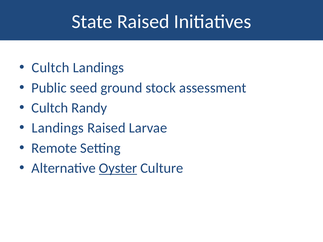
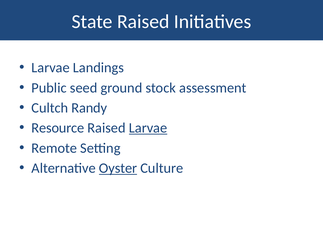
Cultch: Cultch -> Larvae (51, 68)
Landings: Landings -> Resource (58, 128)
Larvae underline: none -> present (148, 128)
